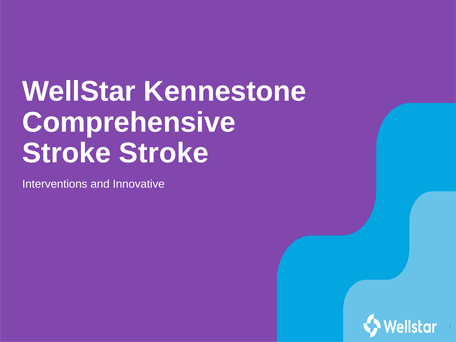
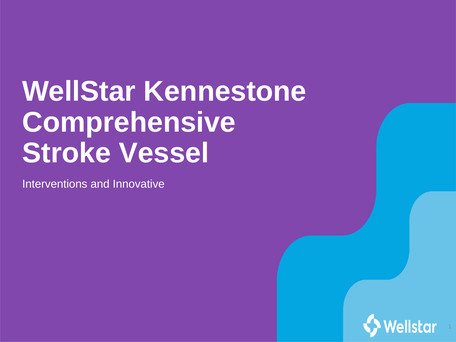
Stroke Stroke: Stroke -> Vessel (164, 153)
